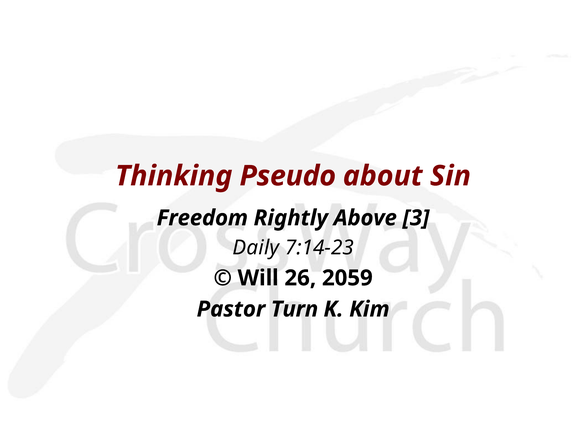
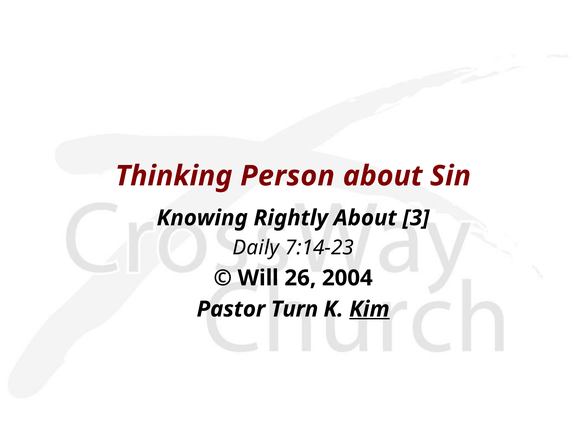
Pseudo: Pseudo -> Person (287, 176)
Freedom: Freedom -> Knowing (202, 218)
Rightly Above: Above -> About (365, 218)
2059: 2059 -> 2004 (347, 278)
Kim underline: none -> present (369, 309)
